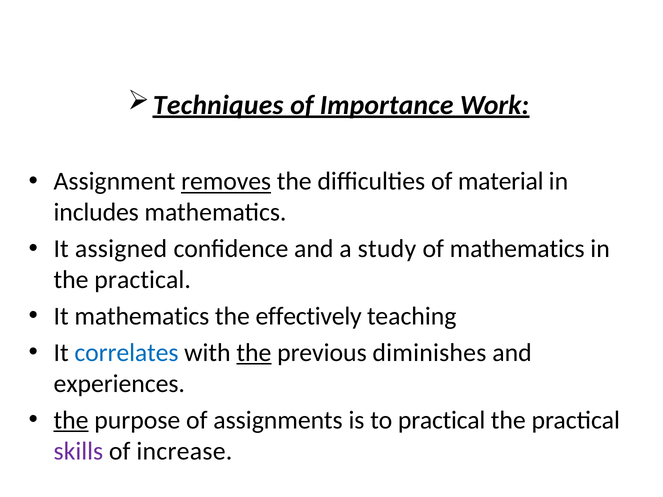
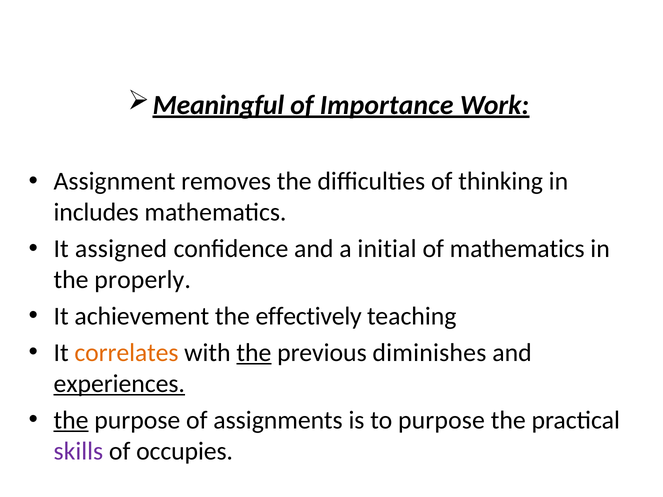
Techniques: Techniques -> Meaningful (218, 105)
removes underline: present -> none (226, 182)
material: material -> thinking (501, 182)
study: study -> initial (387, 249)
practical: practical -> properly (143, 280)
It mathematics: mathematics -> achievement (142, 316)
correlates colour: blue -> orange (126, 353)
experiences underline: none -> present (119, 384)
to practical: practical -> purpose (441, 420)
increase: increase -> occupies (185, 451)
